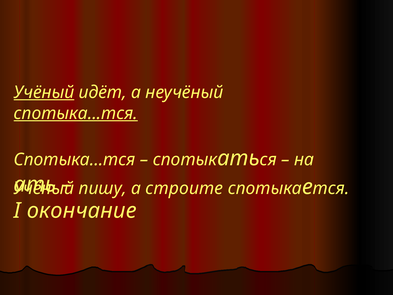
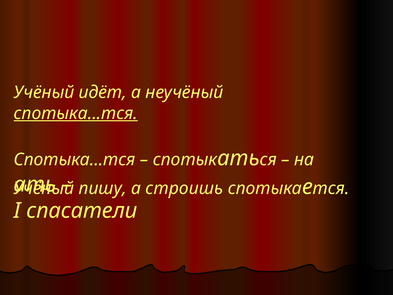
Учёный underline: present -> none (44, 92)
строите: строите -> строишь (184, 188)
окончание: окончание -> спасатели (82, 210)
